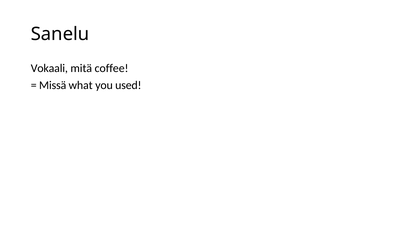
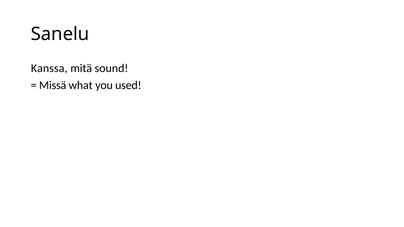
Vokaali: Vokaali -> Kanssa (49, 68)
coffee: coffee -> sound (111, 68)
